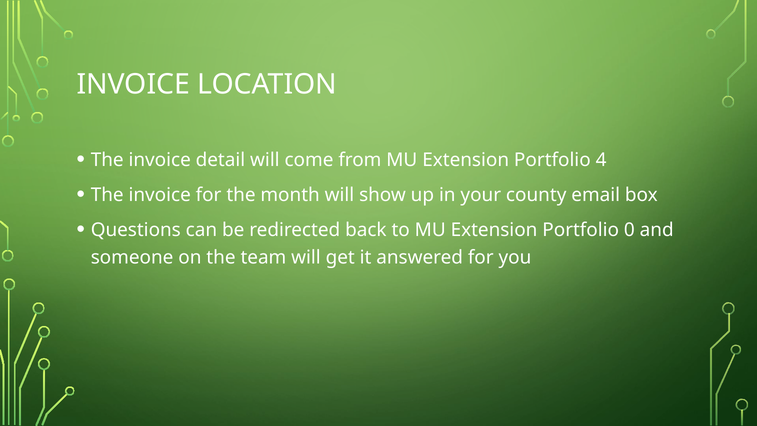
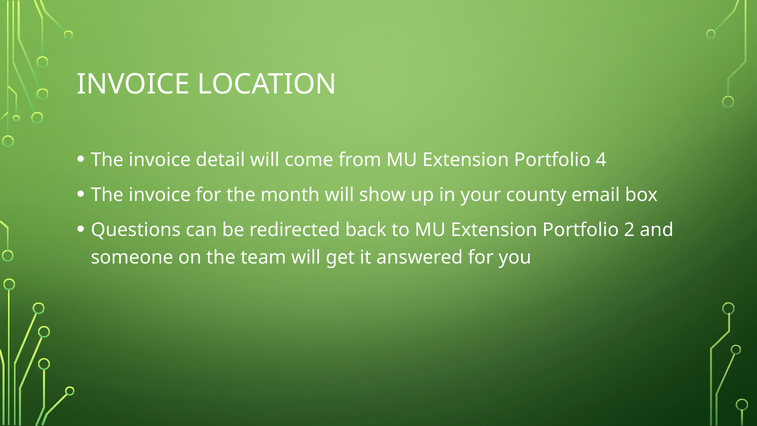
0: 0 -> 2 (629, 230)
